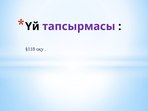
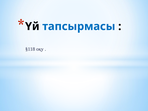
тапсырмасы colour: purple -> blue (79, 26)
